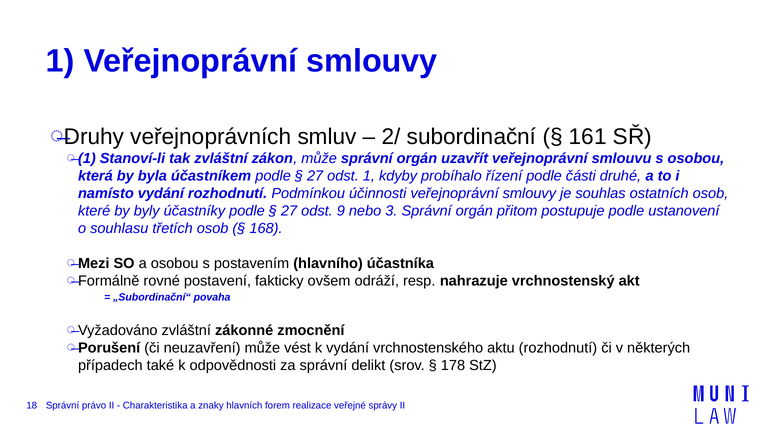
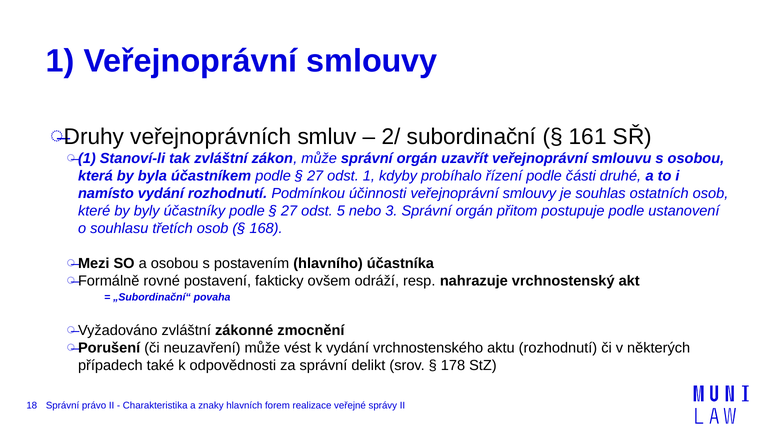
9: 9 -> 5 (341, 211)
